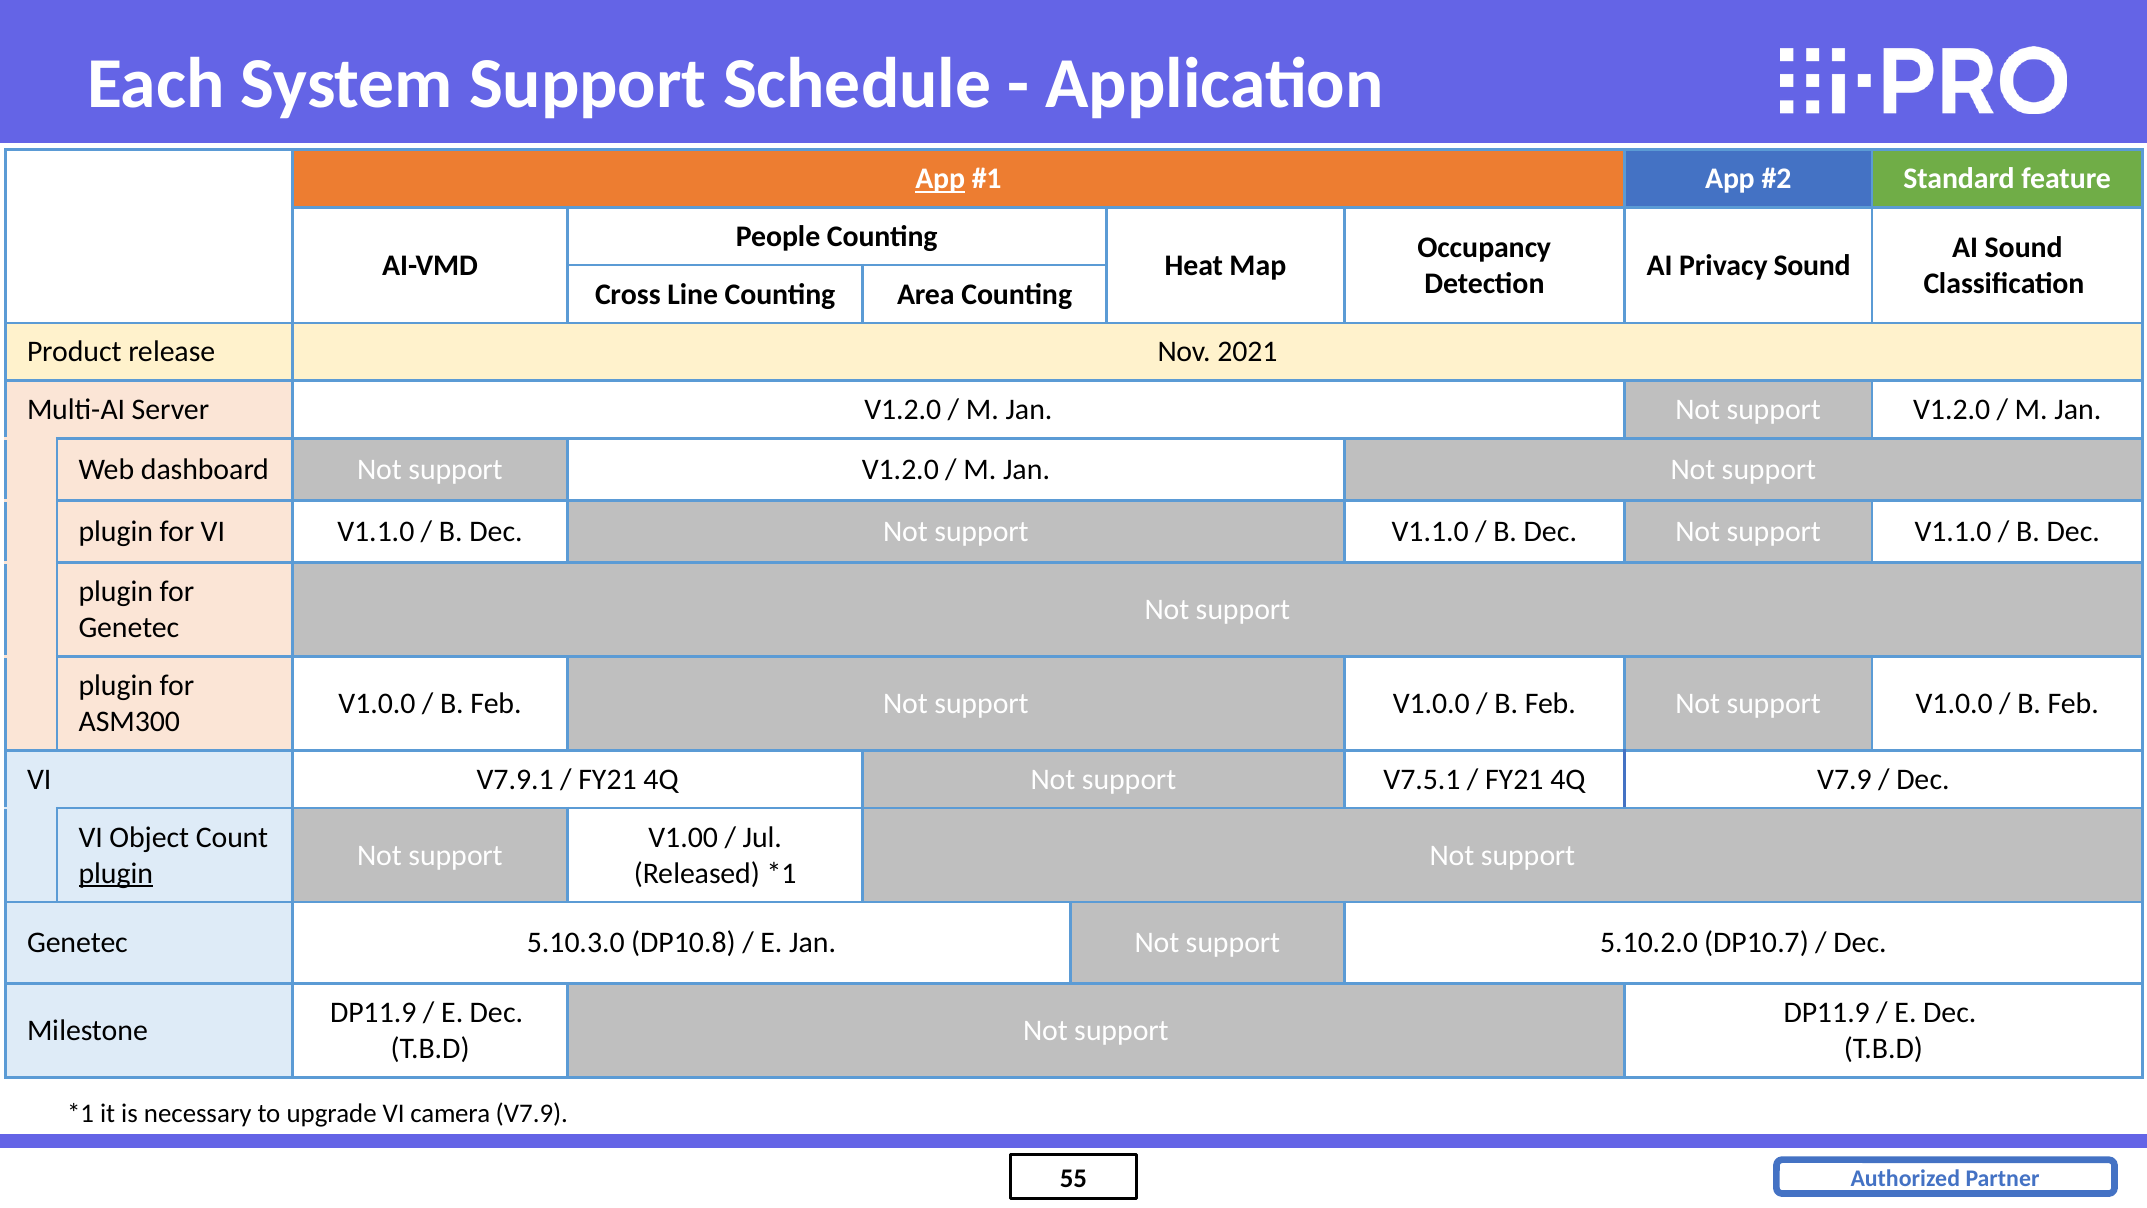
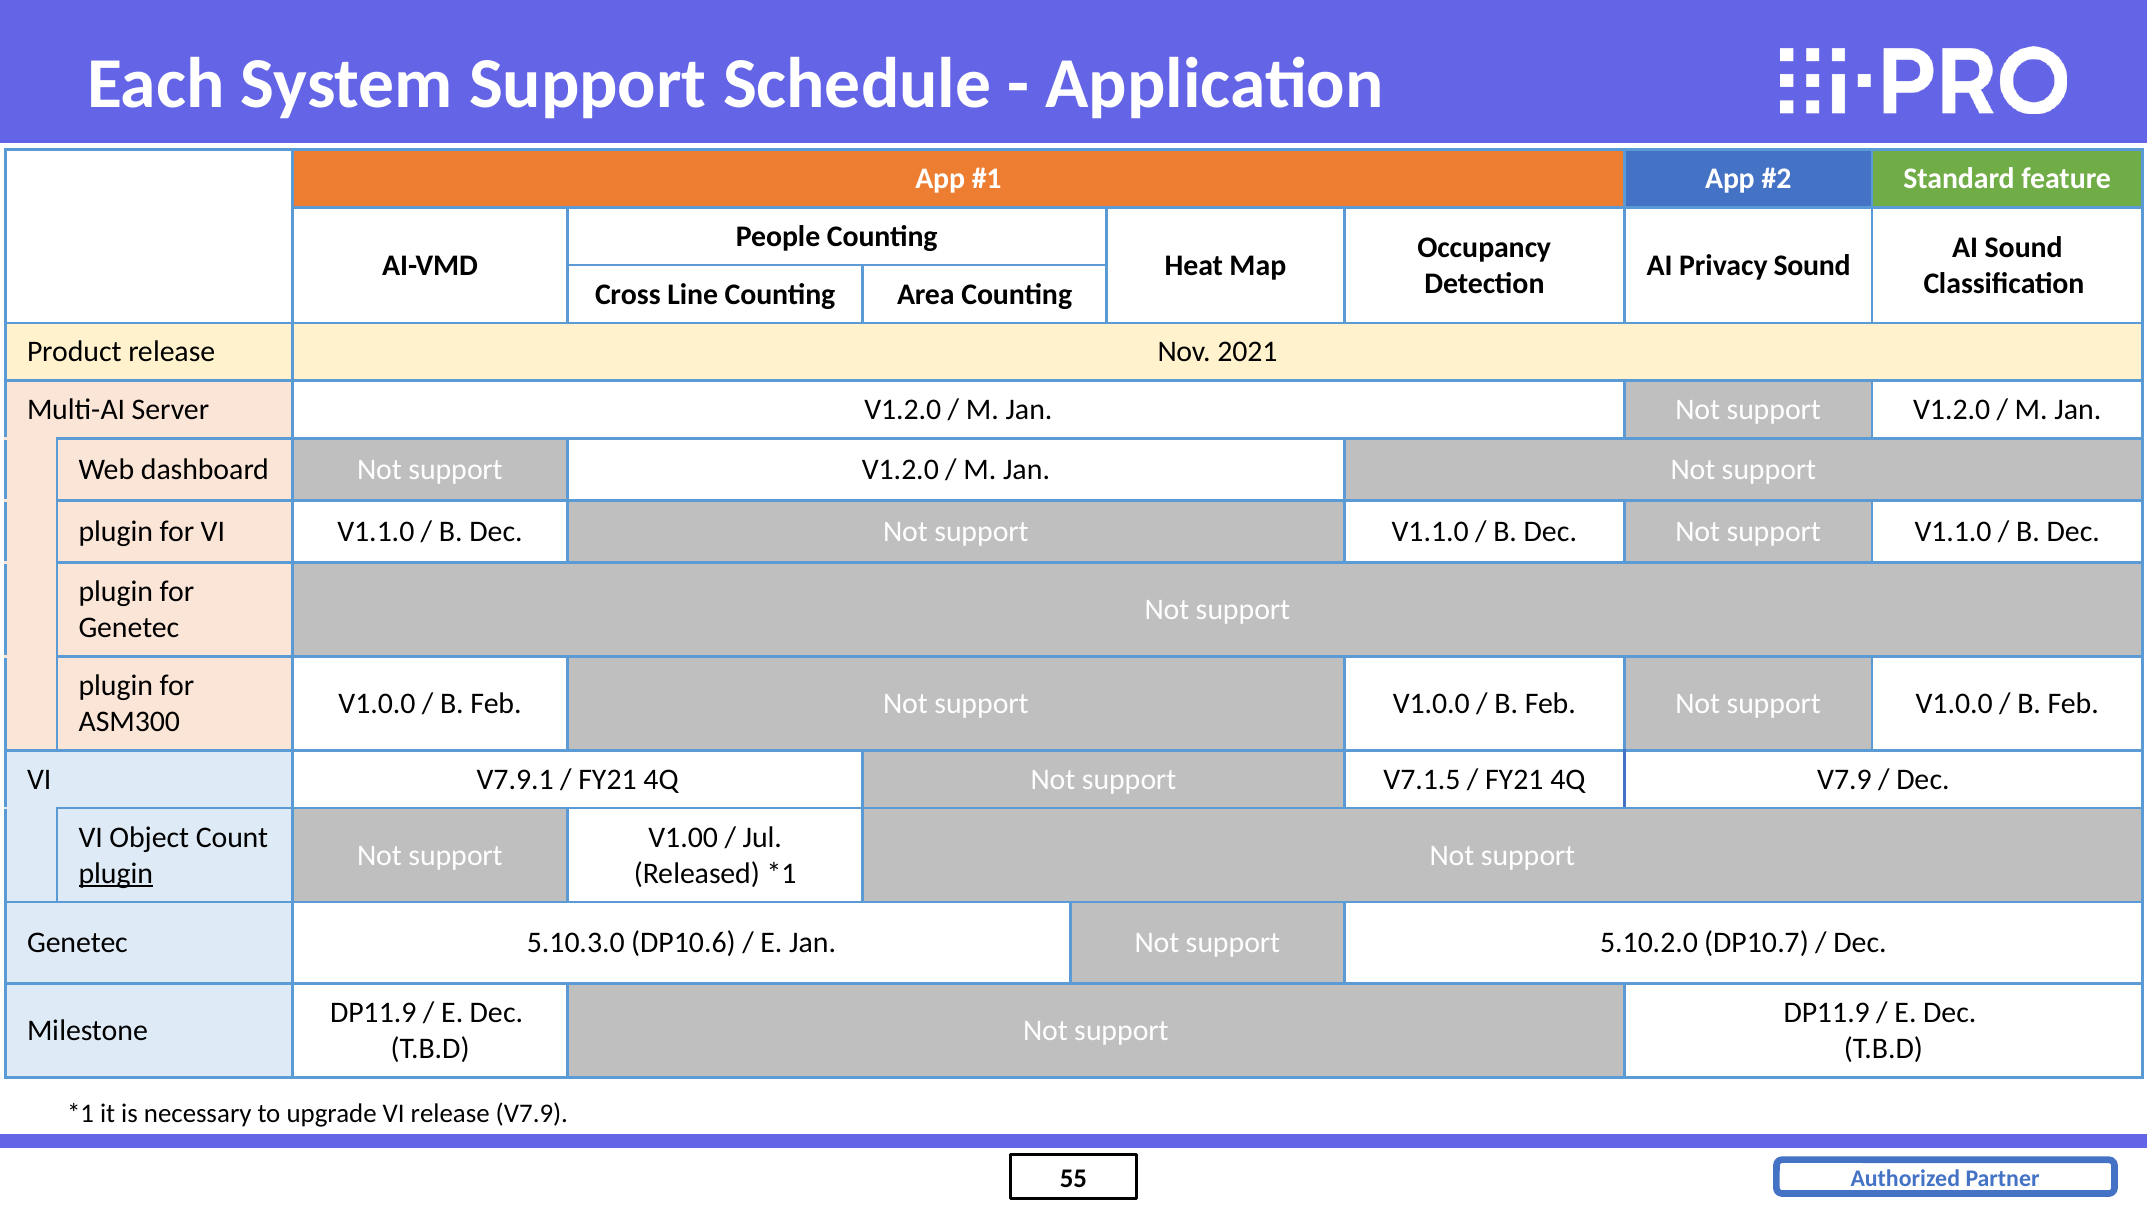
App underline: present -> none (940, 179)
V7.5.1: V7.5.1 -> V7.1.5 (1422, 779)
DP10.8: DP10.8 -> DP10.6 (683, 943)
VI camera: camera -> release (450, 1113)
